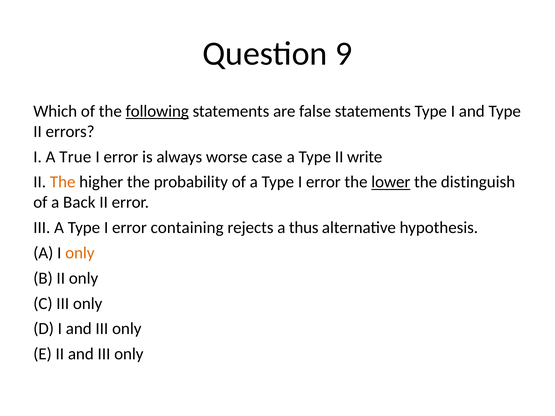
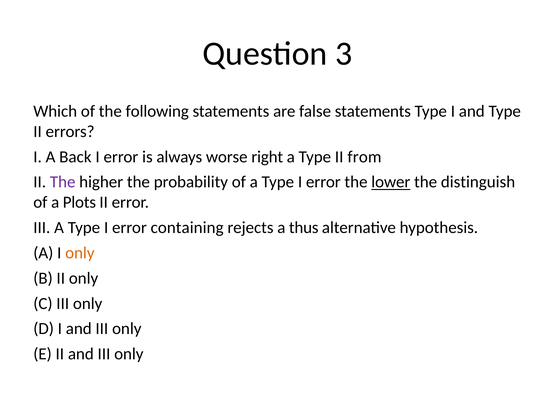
9: 9 -> 3 (344, 54)
following underline: present -> none (157, 111)
True: True -> Back (75, 157)
case: case -> right (267, 157)
write: write -> from (364, 157)
The colour: orange -> purple (63, 182)
Back: Back -> Plots (79, 203)
